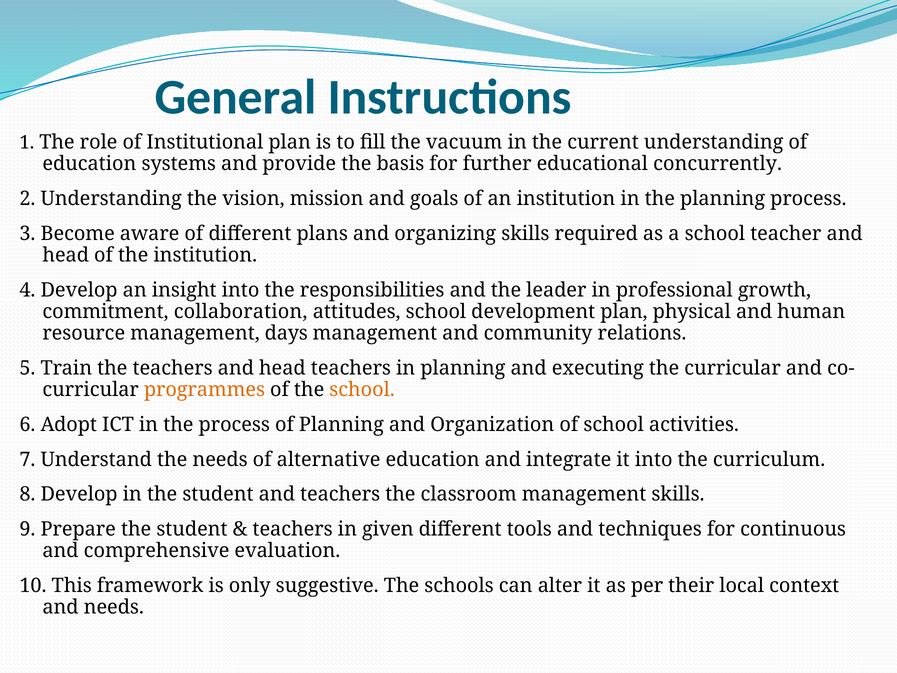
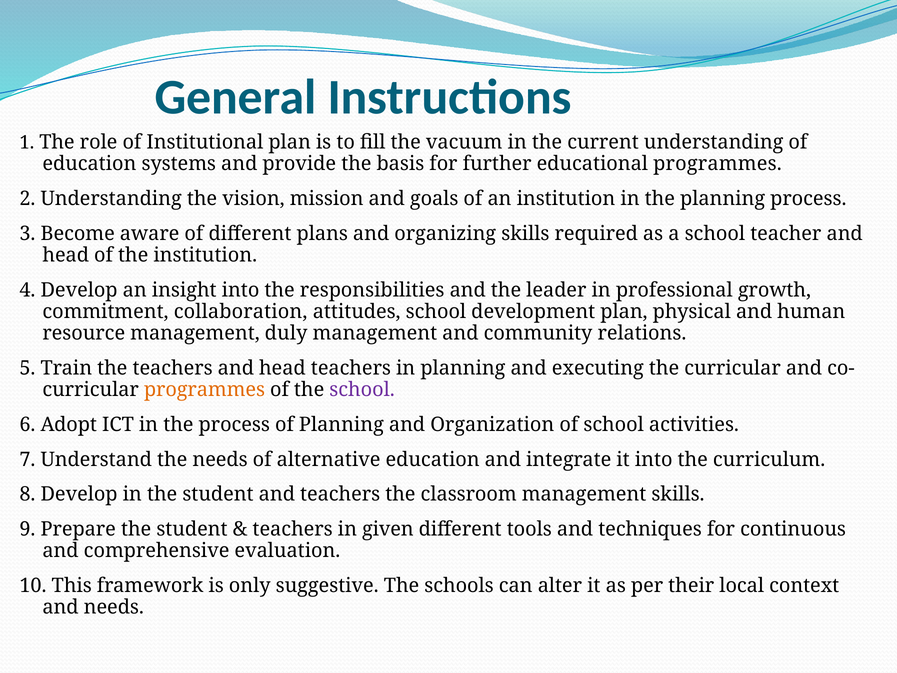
educational concurrently: concurrently -> programmes (718, 164)
days: days -> duly (286, 333)
school colour: orange -> purple (362, 389)
